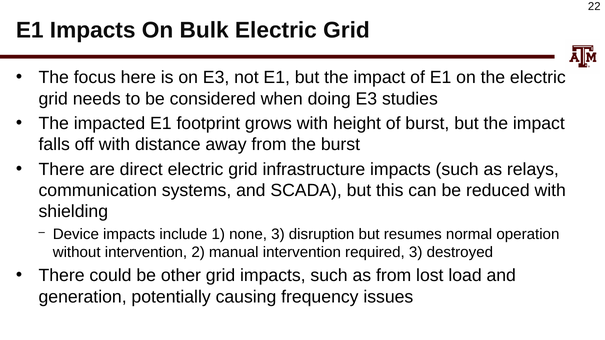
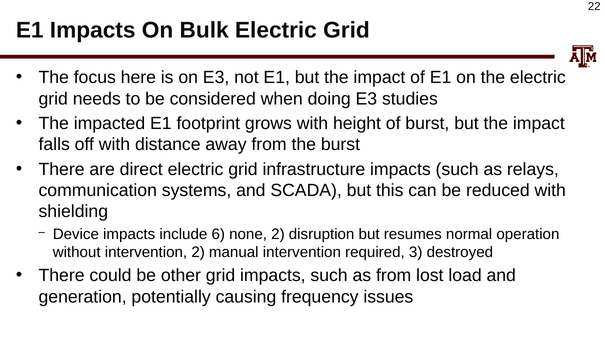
1: 1 -> 6 (218, 234)
none 3: 3 -> 2 (278, 234)
